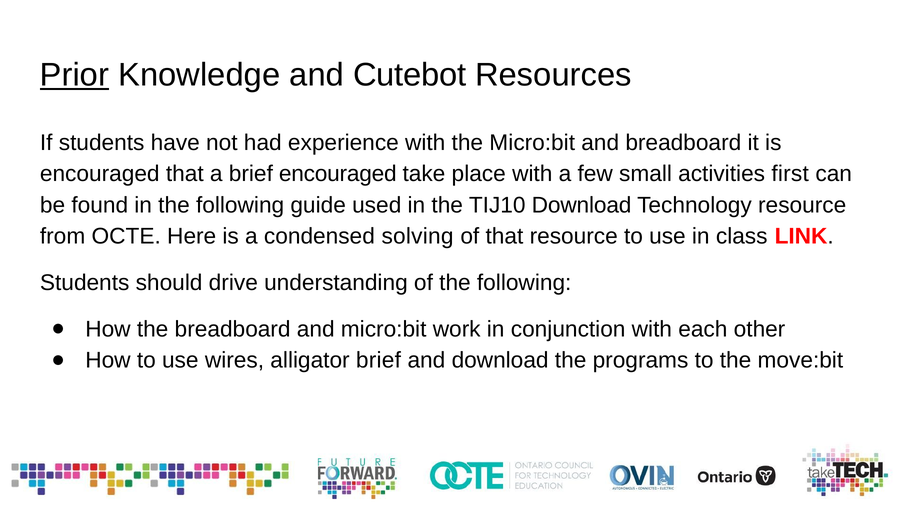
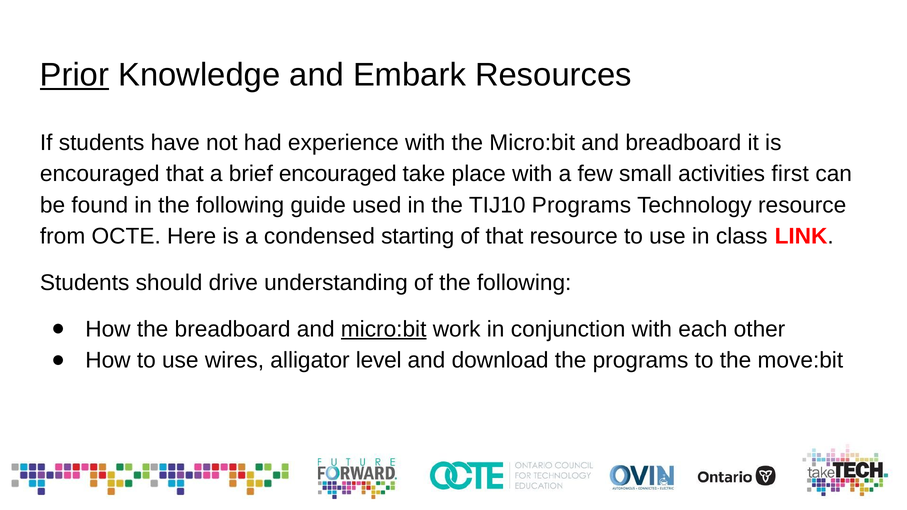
Cutebot: Cutebot -> Embark (410, 75)
TIJ10 Download: Download -> Programs (581, 205)
solving: solving -> starting (418, 236)
micro:bit underline: none -> present (384, 329)
alligator brief: brief -> level (379, 361)
